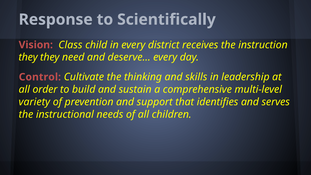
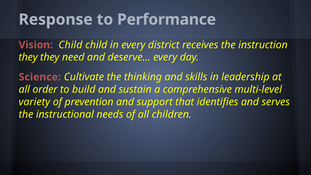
Scientifically: Scientifically -> Performance (167, 20)
Vision Class: Class -> Child (70, 45)
Control: Control -> Science (40, 77)
